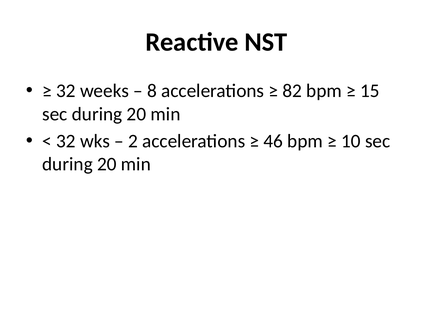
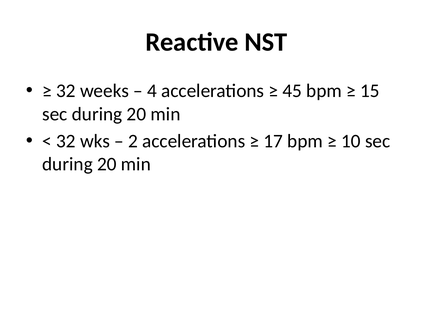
8: 8 -> 4 (152, 91)
82: 82 -> 45 (292, 91)
46: 46 -> 17 (273, 141)
